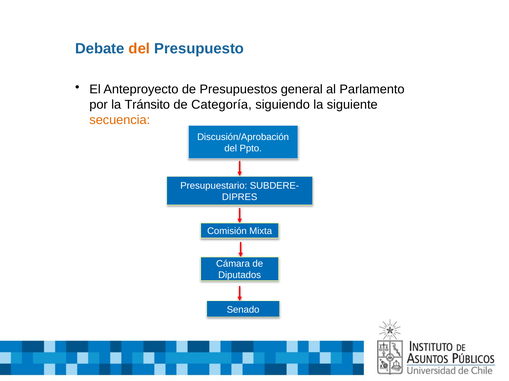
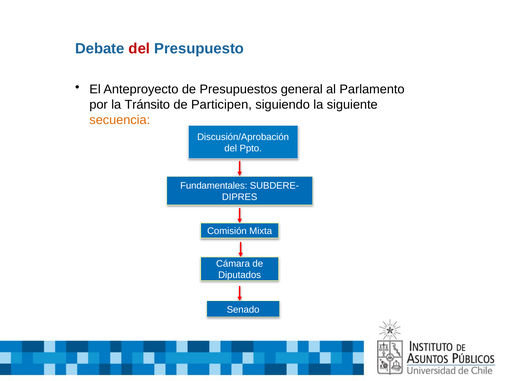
del colour: orange -> red (139, 49)
Categoría: Categoría -> Participen (221, 105)
Presupuestario: Presupuestario -> Fundamentales (214, 186)
